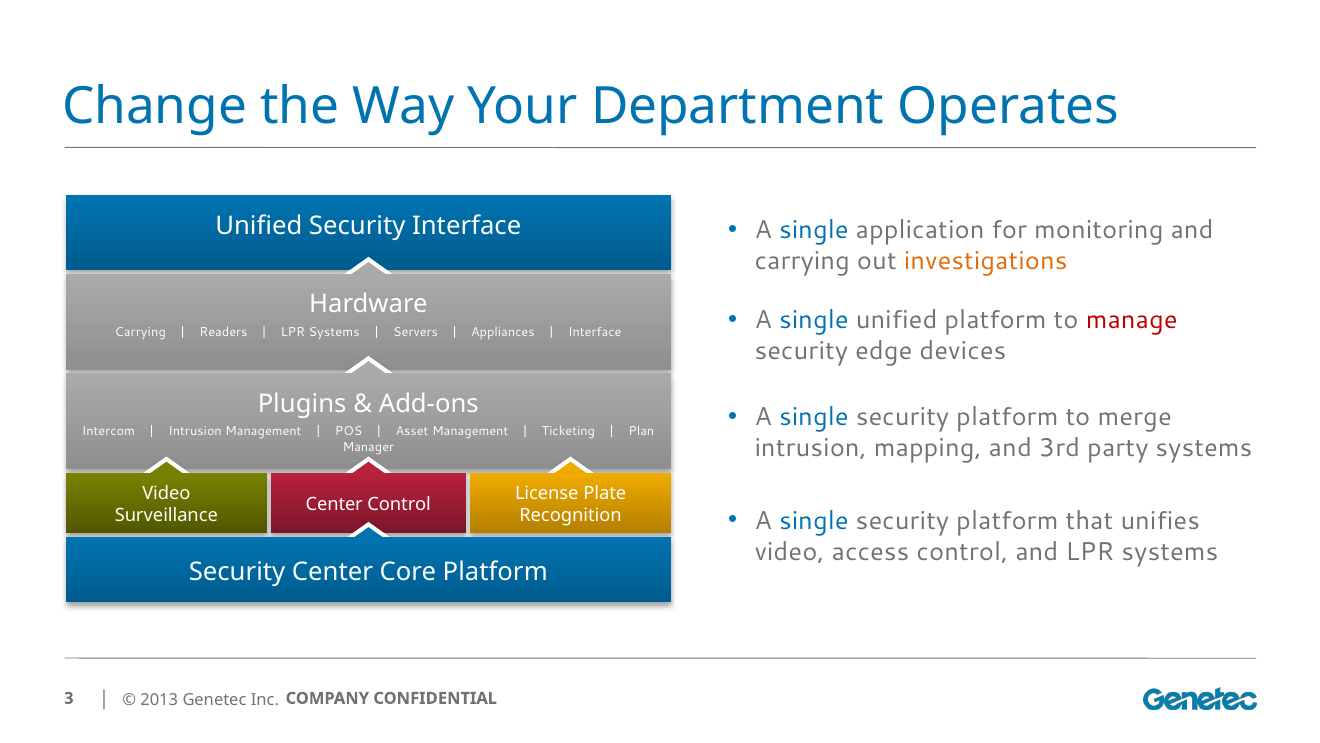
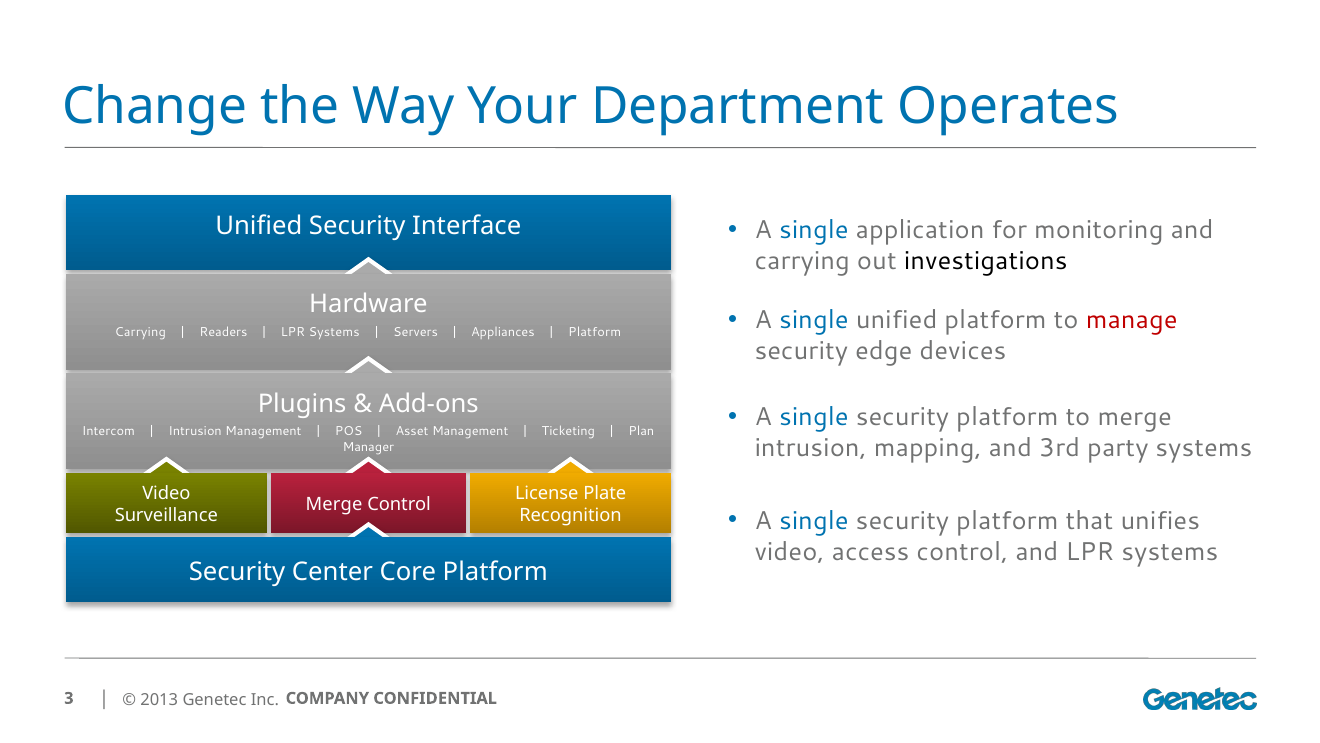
investigations colour: orange -> black (986, 261)
Interface: Interface -> Platform (595, 332)
Center: Center -> Merge (334, 504)
